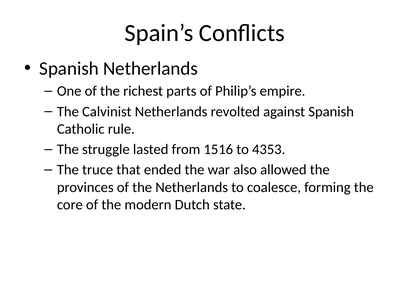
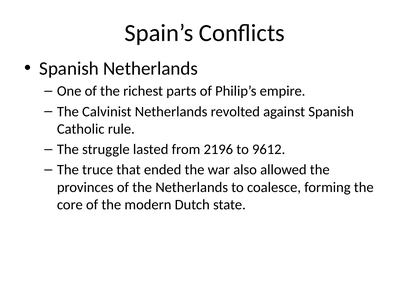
1516: 1516 -> 2196 (218, 150)
4353: 4353 -> 9612 (269, 150)
